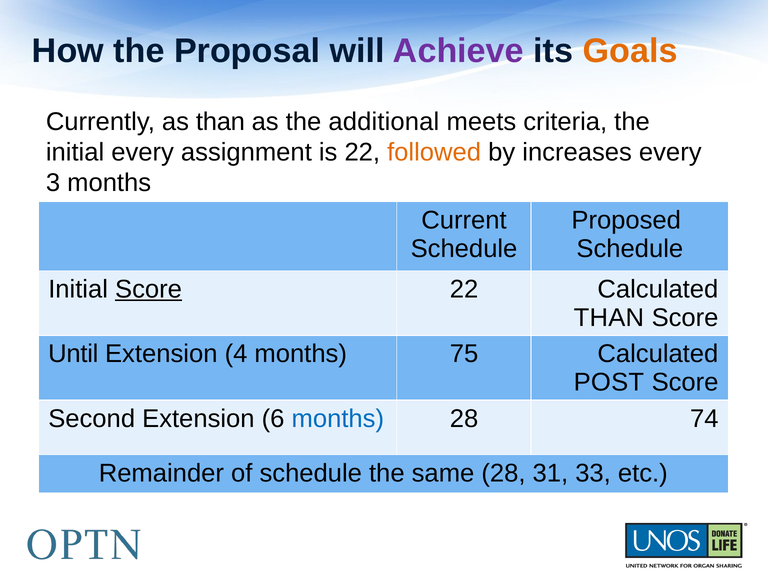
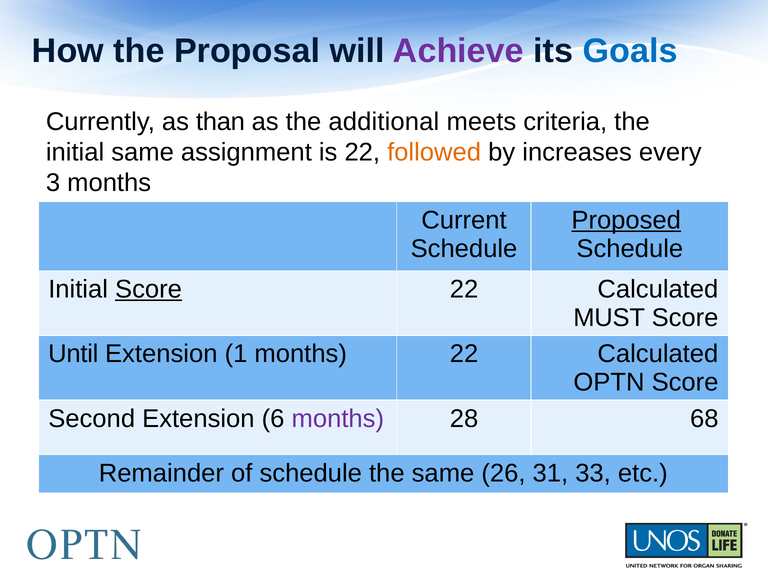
Goals colour: orange -> blue (630, 51)
initial every: every -> same (143, 152)
Proposed underline: none -> present (626, 220)
THAN: THAN -> MUST (609, 318)
4: 4 -> 1 (236, 354)
months 75: 75 -> 22 (464, 354)
POST: POST -> OPTN (609, 383)
months colour: blue -> purple (338, 419)
74: 74 -> 68 (704, 419)
same 28: 28 -> 26 (503, 473)
